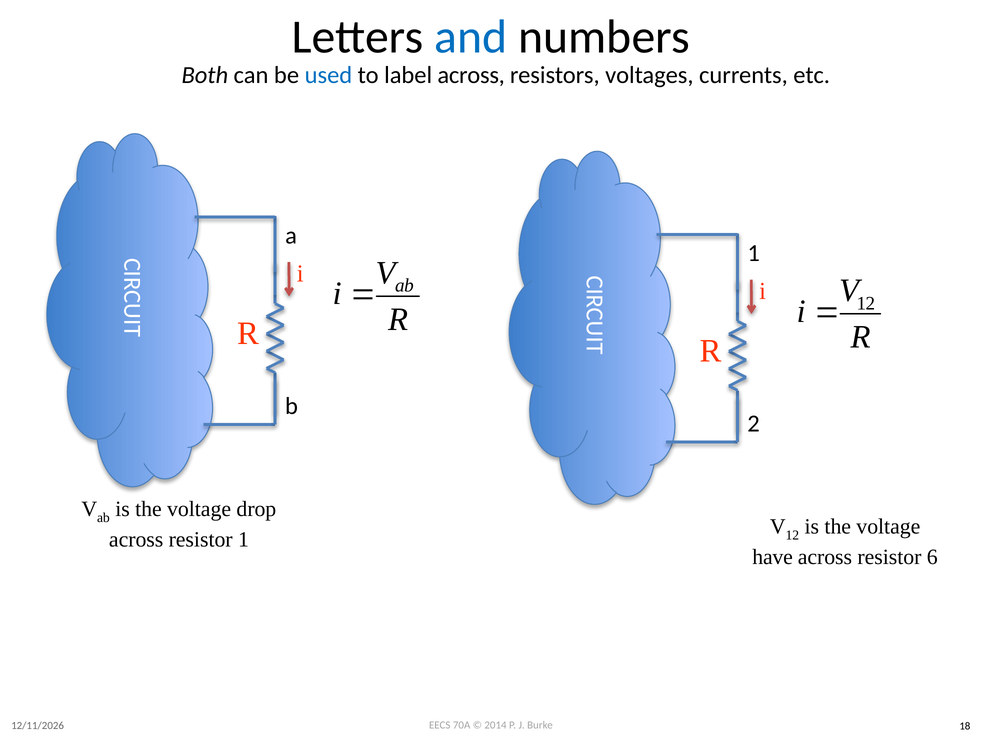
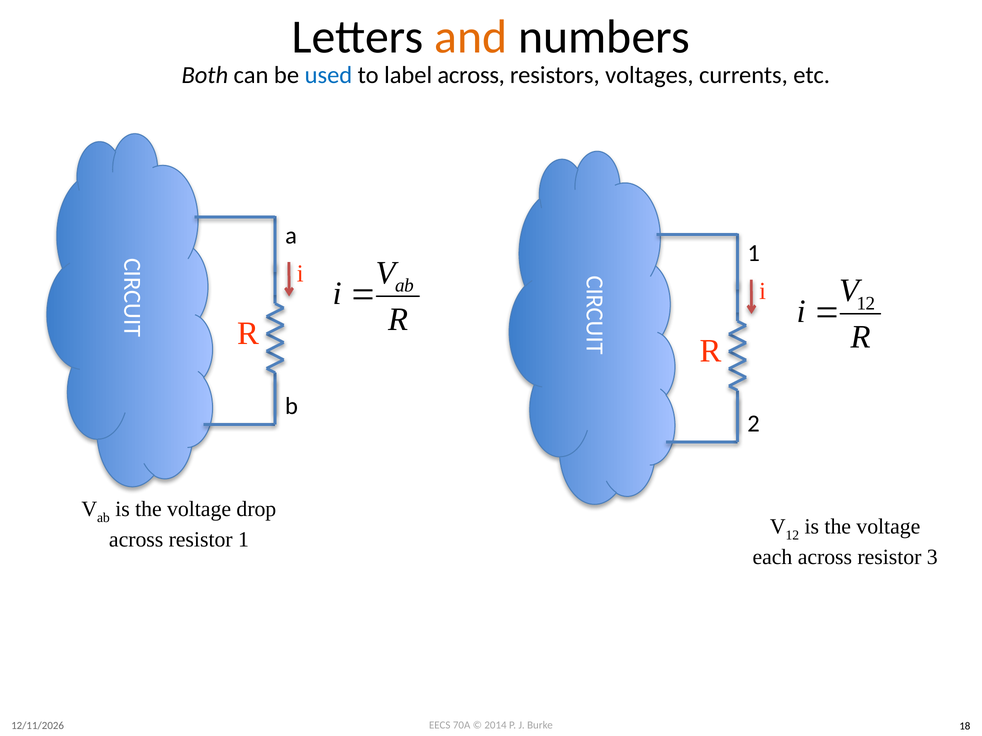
and colour: blue -> orange (471, 37)
have: have -> each (772, 557)
6: 6 -> 3 (932, 557)
